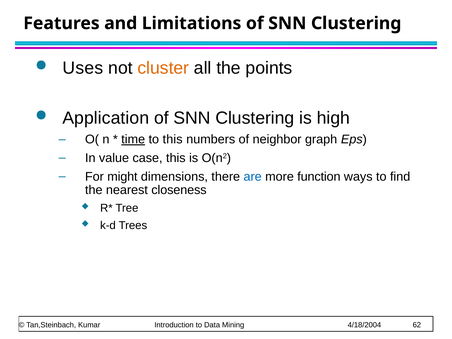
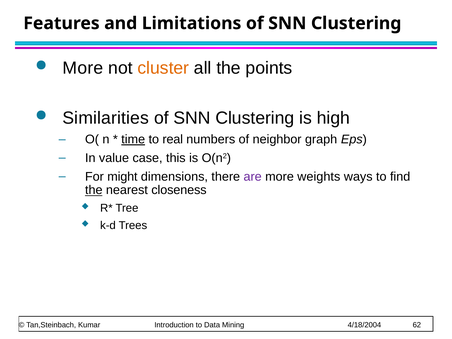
Uses: Uses -> More (83, 68)
Application: Application -> Similarities (106, 118)
to this: this -> real (173, 139)
are colour: blue -> purple (253, 177)
function: function -> weights (319, 177)
the underline: none -> present (94, 190)
